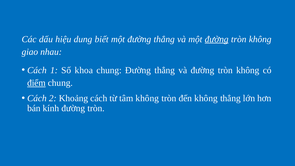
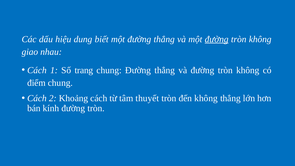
khoa: khoa -> trang (84, 70)
điểm underline: present -> none (36, 83)
tâm không: không -> thuyết (147, 98)
